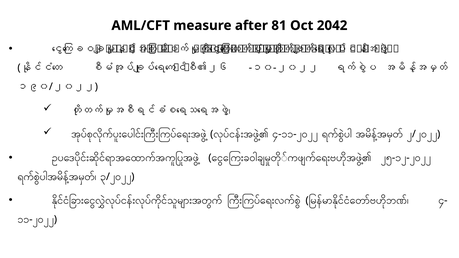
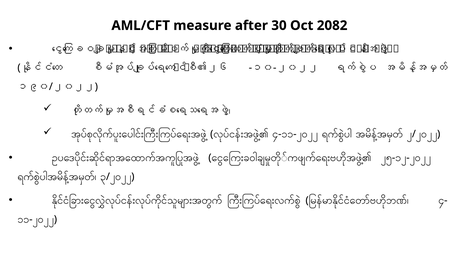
81: 81 -> 30 (279, 26)
2042: 2042 -> 2082 (332, 26)
